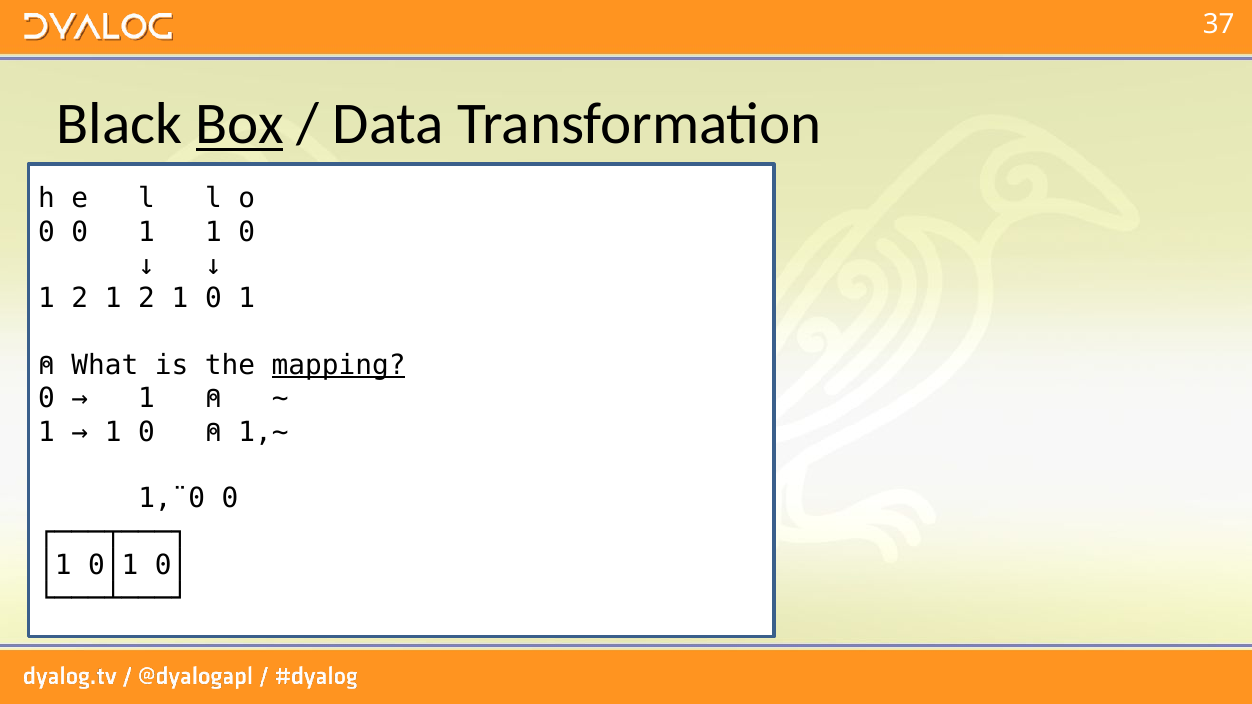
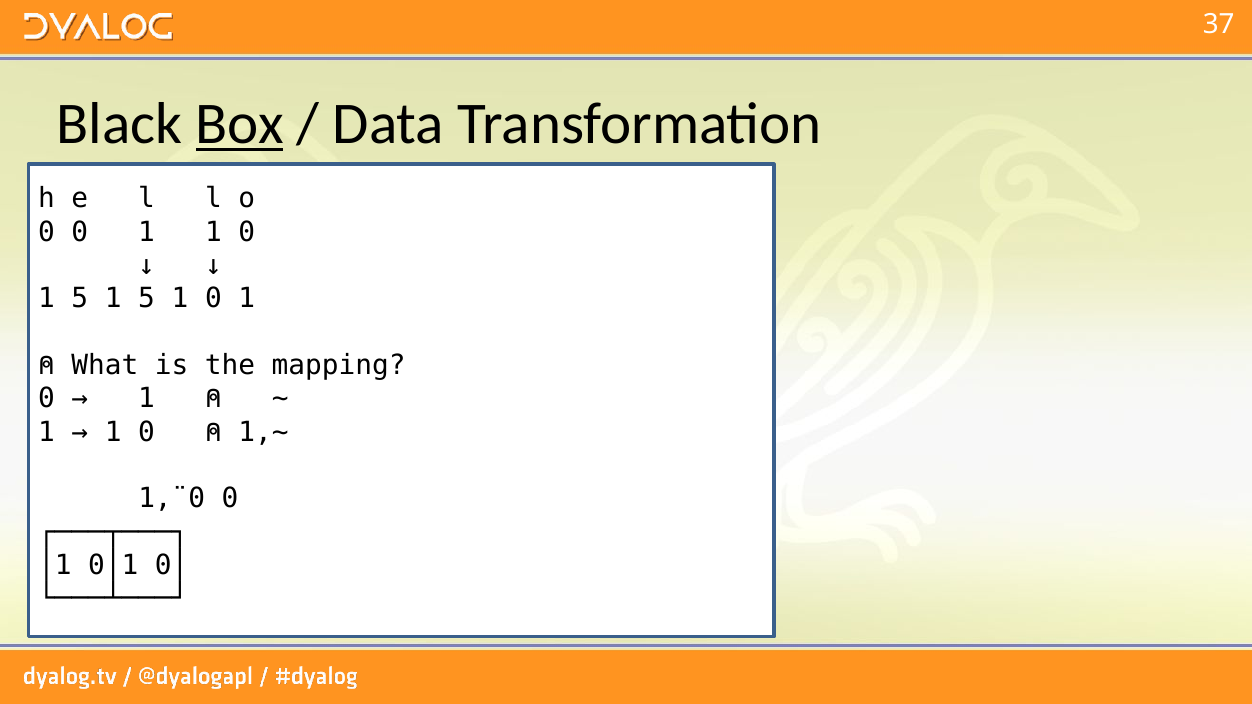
2: 2 -> 5 (80, 299)
2: 2 -> 5 (147, 299)
mapping underline: present -> none (339, 365)
